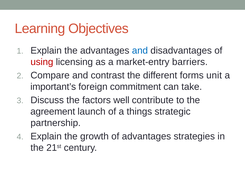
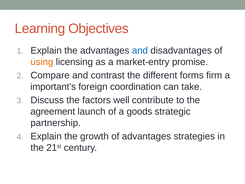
using colour: red -> orange (42, 62)
barriers: barriers -> promise (190, 62)
unit: unit -> firm (214, 75)
commitment: commitment -> coordination (136, 87)
things: things -> goods (139, 111)
